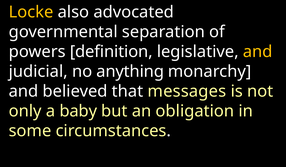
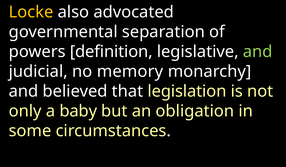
and colour: yellow -> light green (258, 52)
anything: anything -> memory (130, 72)
messages: messages -> legislation (187, 92)
